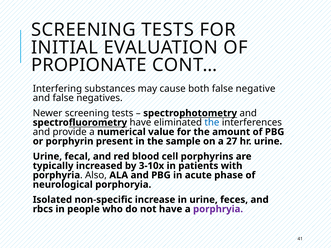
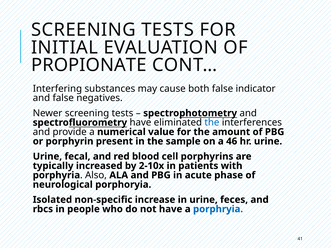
negative: negative -> indicator (256, 89)
27: 27 -> 46 (232, 141)
3-10x: 3-10x -> 2-10x (151, 166)
porphryia colour: purple -> blue (218, 209)
